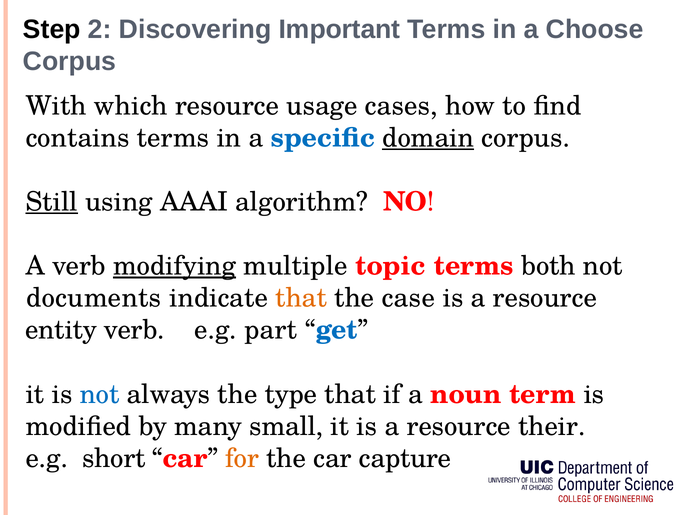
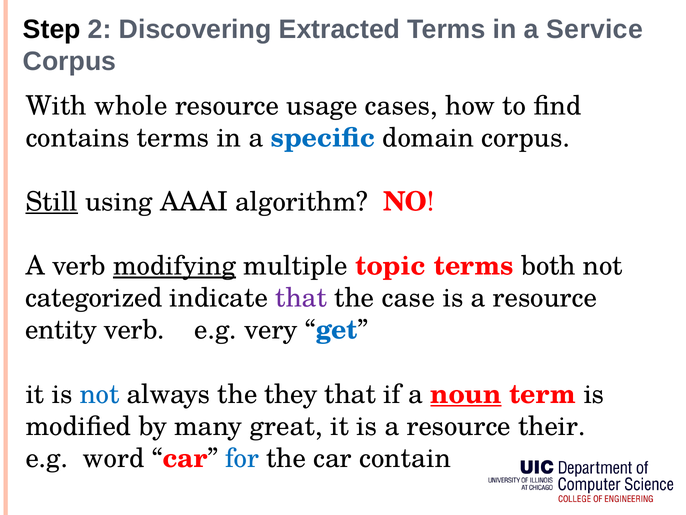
Important: Important -> Extracted (339, 29)
Choose: Choose -> Service (595, 29)
which: which -> whole (131, 106)
domain underline: present -> none (428, 138)
documents: documents -> categorized (94, 298)
that colour: orange -> purple (301, 298)
part: part -> very (271, 330)
type: type -> they (291, 394)
noun underline: none -> present (466, 394)
small: small -> great (286, 426)
short: short -> word (114, 458)
for colour: orange -> blue (242, 458)
capture: capture -> contain (405, 458)
